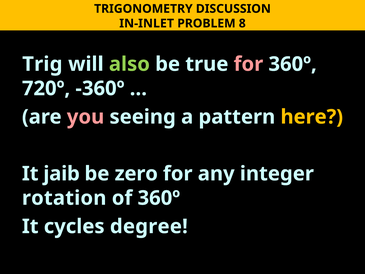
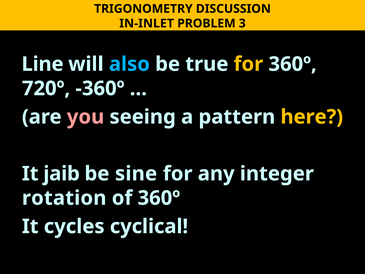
8: 8 -> 3 (242, 23)
Trig: Trig -> Line (43, 64)
also colour: light green -> light blue (129, 64)
for colour: pink -> yellow (248, 64)
zero: zero -> sine (136, 174)
degree: degree -> cyclical (149, 226)
